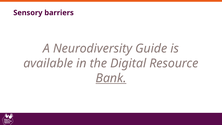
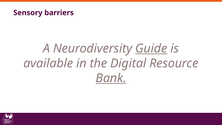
Guide underline: none -> present (151, 48)
